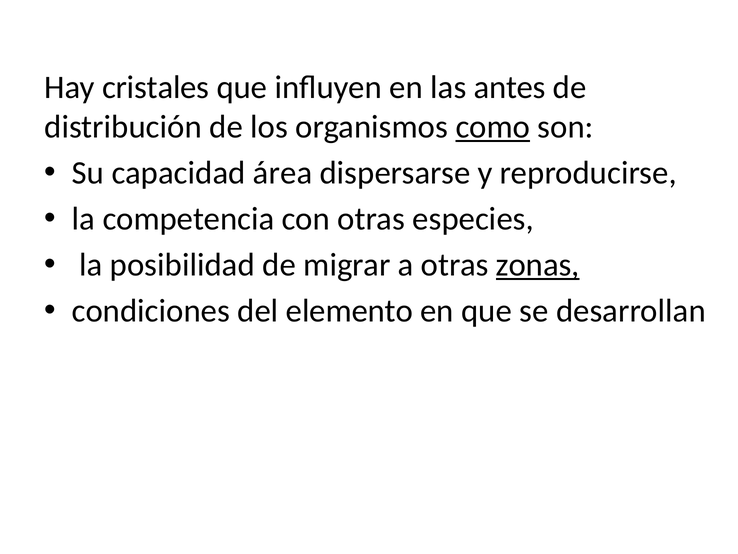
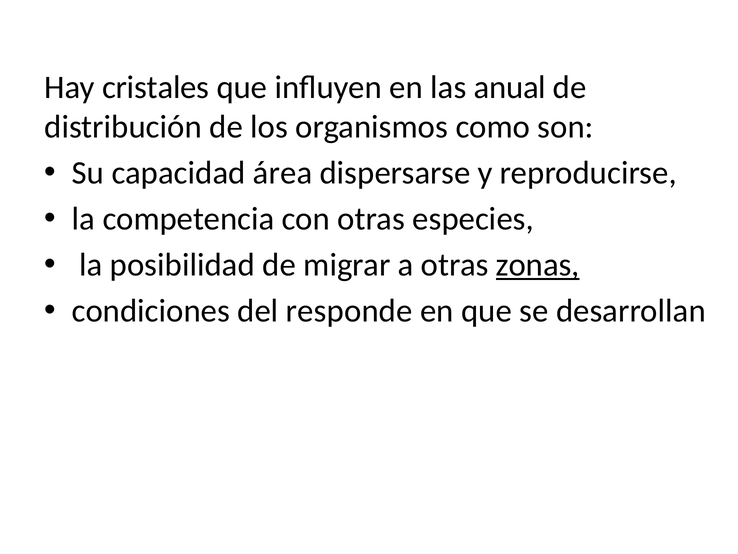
antes: antes -> anual (510, 87)
como underline: present -> none (493, 127)
elemento: elemento -> responde (349, 311)
